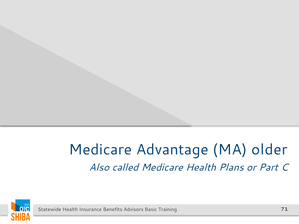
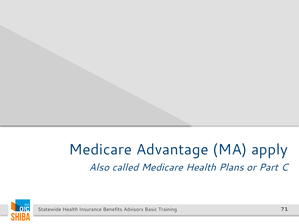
older: older -> apply (270, 150)
